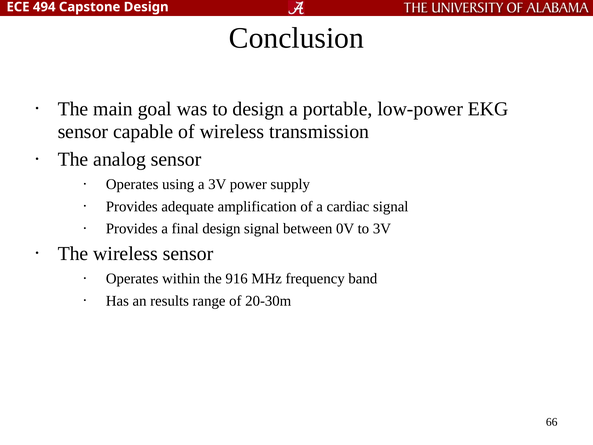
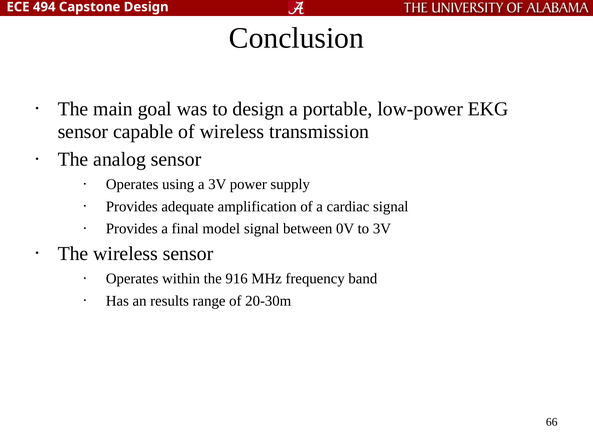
final design: design -> model (221, 229)
